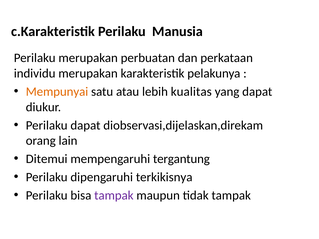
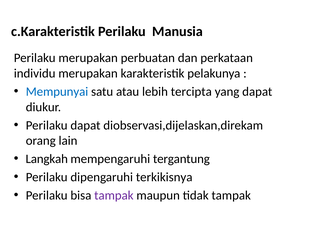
Mempunyai colour: orange -> blue (57, 92)
kualitas: kualitas -> tercipta (191, 92)
Ditemui: Ditemui -> Langkah (47, 159)
